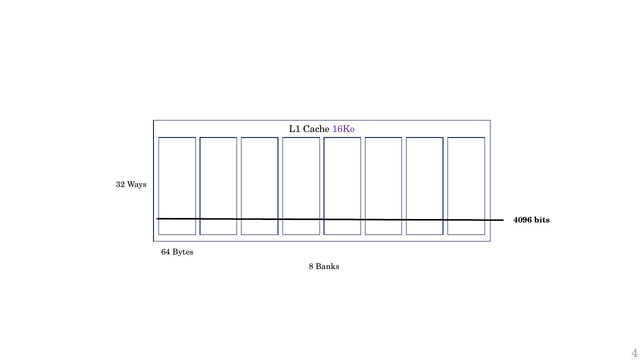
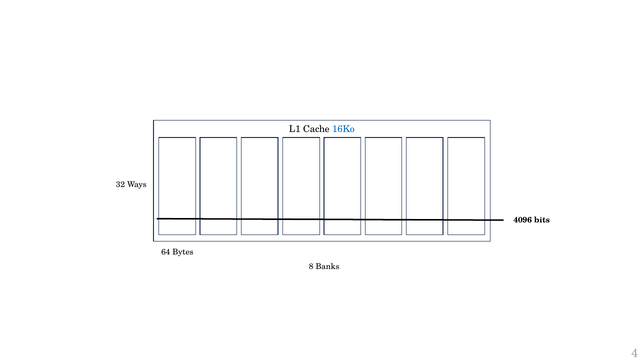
16Ko colour: purple -> blue (343, 129)
